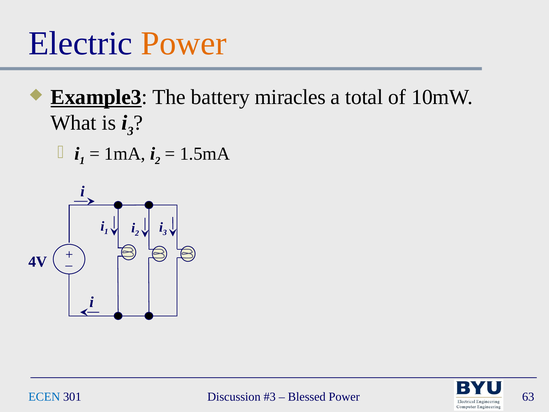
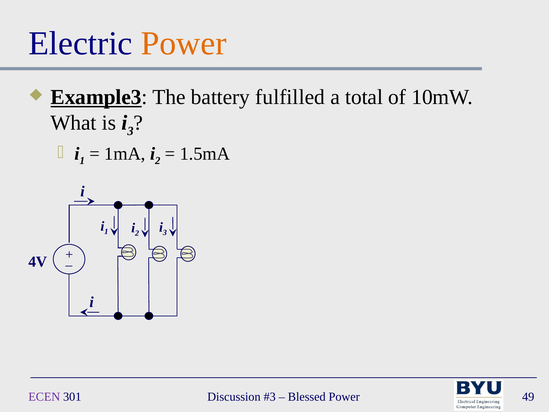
miracles: miracles -> fulfilled (290, 97)
ECEN colour: blue -> purple (44, 397)
63: 63 -> 49 (528, 397)
